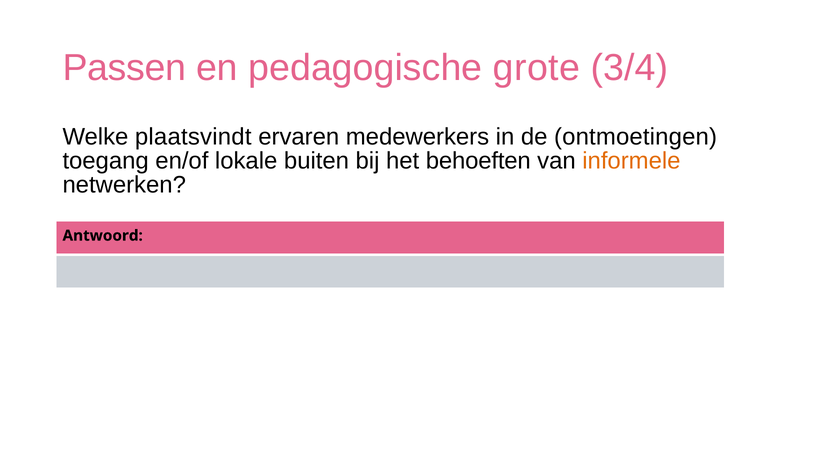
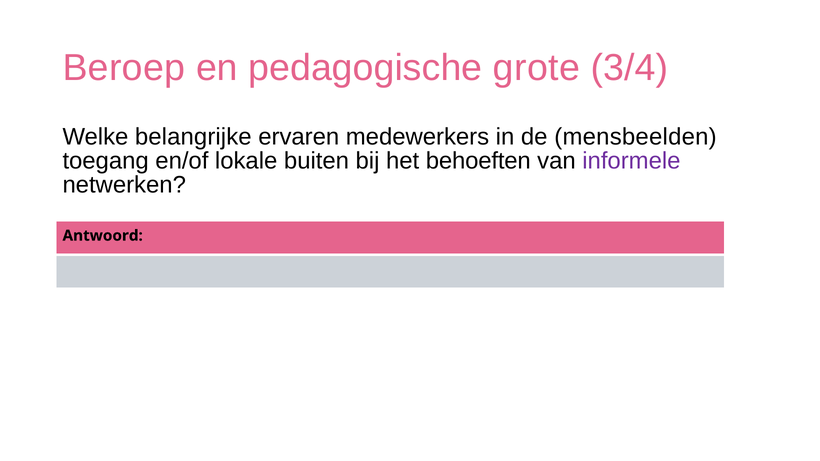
Passen: Passen -> Beroep (124, 68)
plaatsvindt: plaatsvindt -> belangrijke (193, 137)
ontmoetingen: ontmoetingen -> mensbeelden (636, 137)
informele colour: orange -> purple (631, 161)
